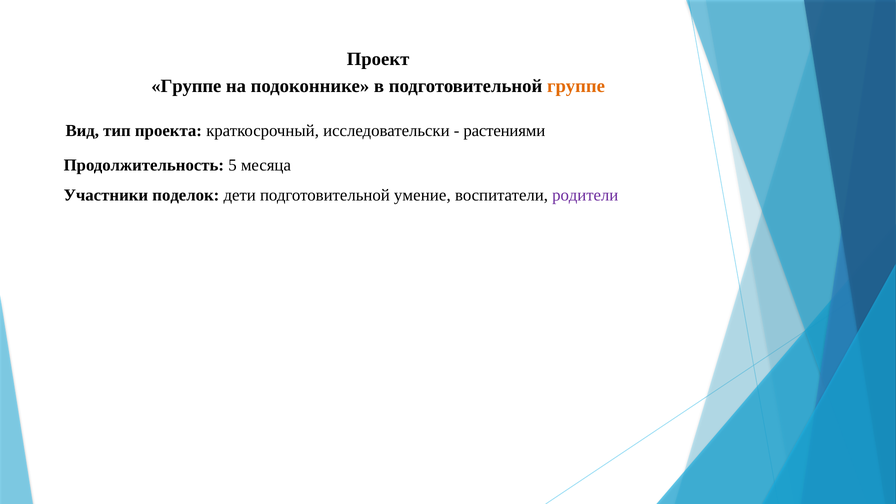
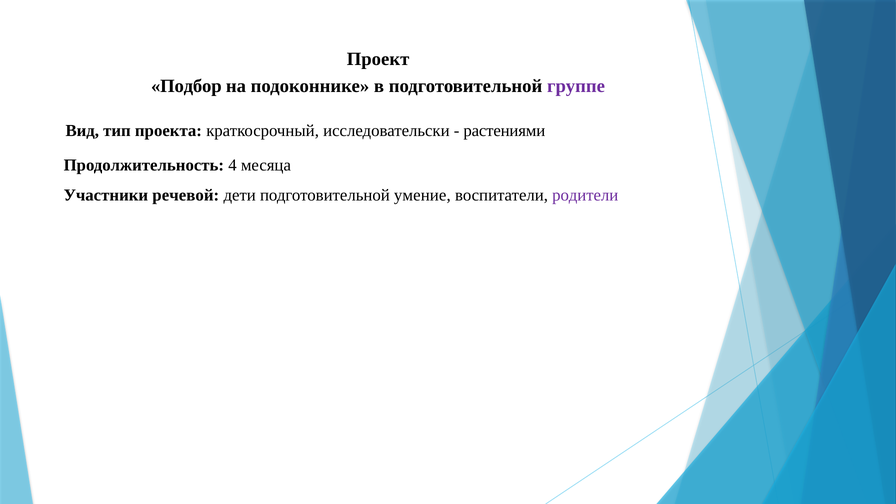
Группе: Группе -> Подбор (186, 86)
группе colour: orange -> purple (576, 86)
5: 5 -> 4 (232, 165)
поделок: поделок -> речевой (186, 195)
